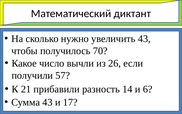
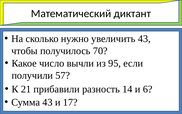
26: 26 -> 95 (115, 63)
